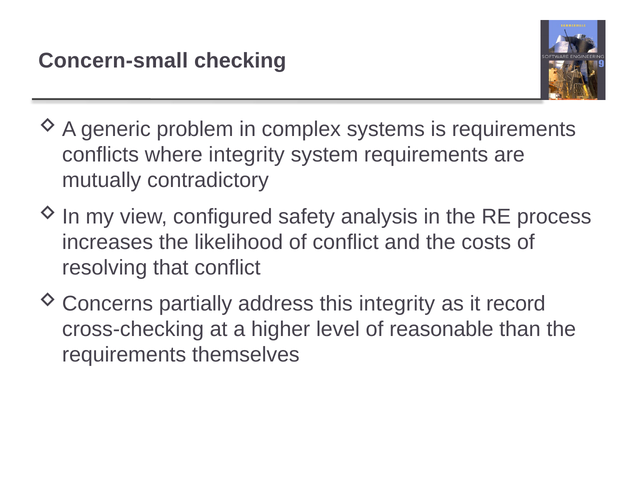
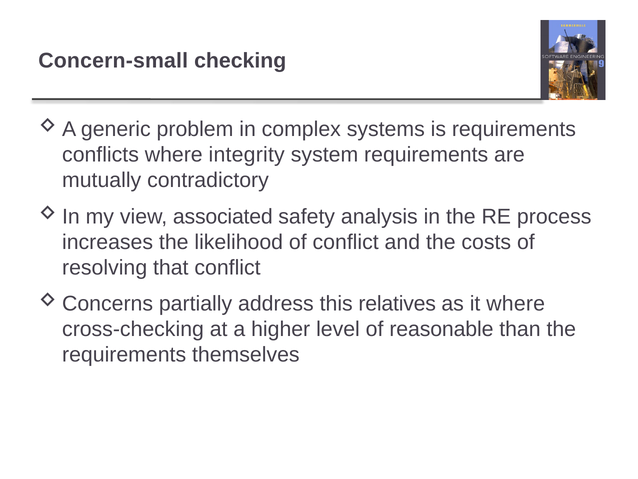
configured: configured -> associated (223, 216)
this integrity: integrity -> relatives (397, 303)
it record: record -> where (516, 303)
